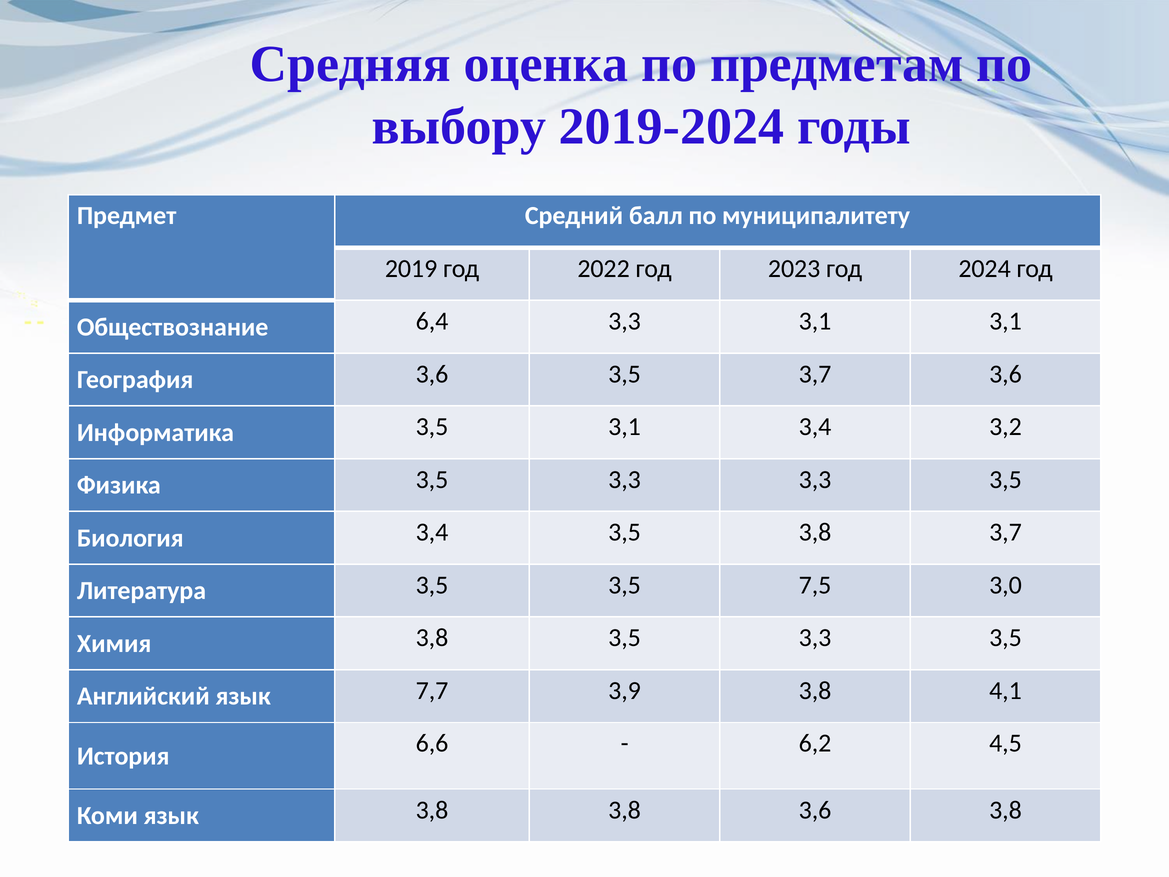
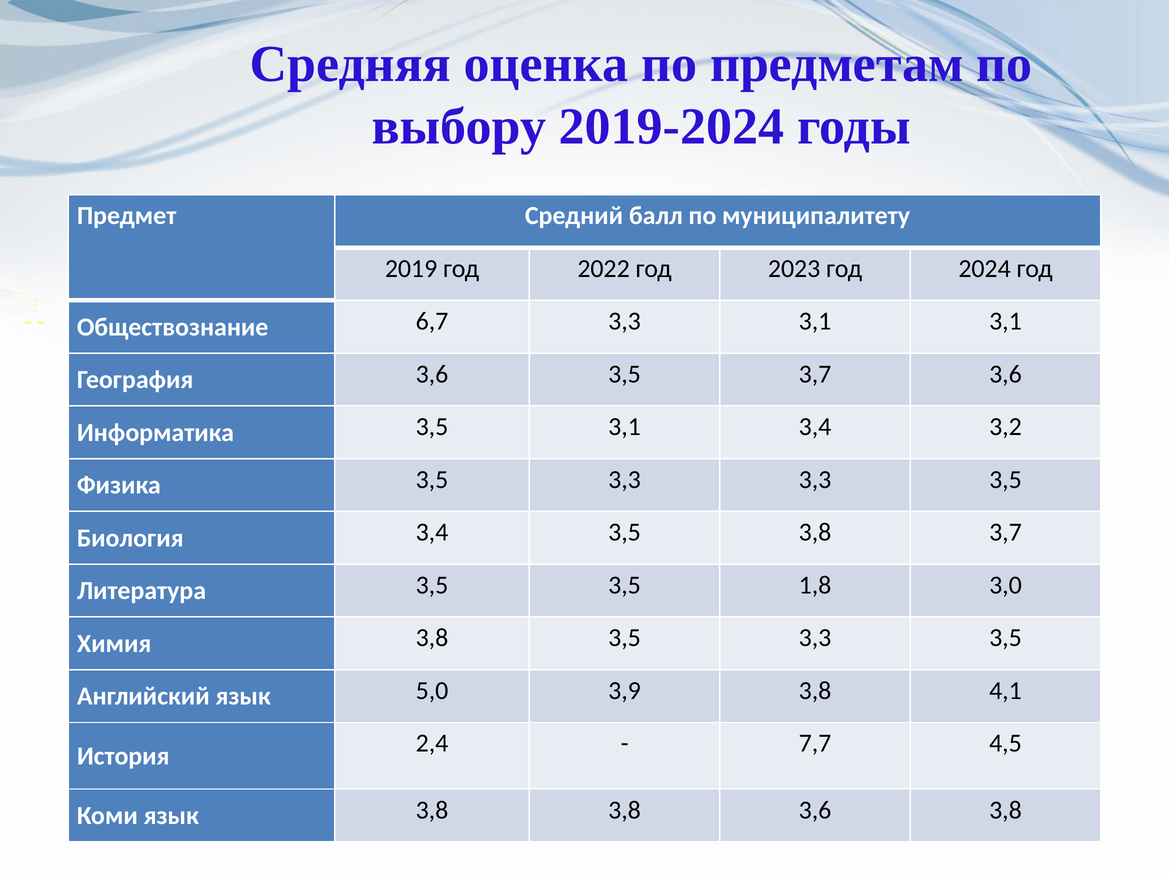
6,4: 6,4 -> 6,7 (432, 321)
7,5: 7,5 -> 1,8 (815, 585)
7,7: 7,7 -> 5,0 (432, 690)
6,6: 6,6 -> 2,4 (432, 743)
6,2: 6,2 -> 7,7 (815, 743)
